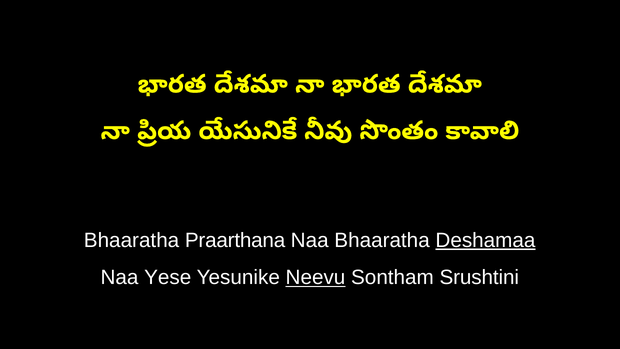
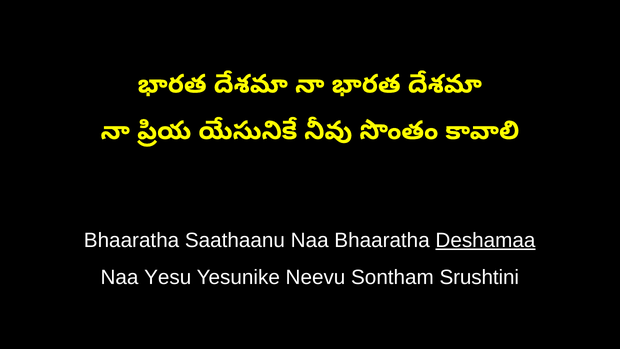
Praarthana: Praarthana -> Saathaanu (235, 240)
Yese: Yese -> Yesu (168, 277)
Neevu underline: present -> none (315, 277)
